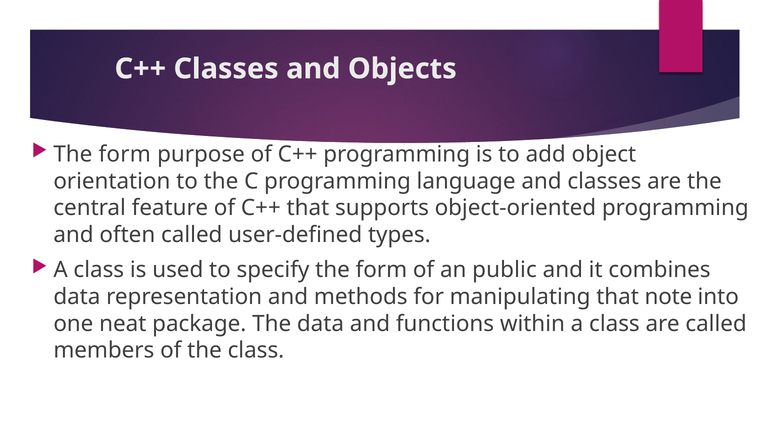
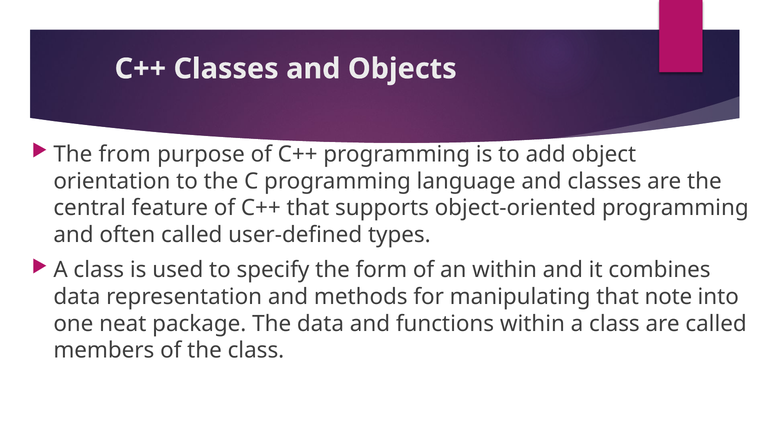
form: form -> from (125, 154)
an public: public -> within (505, 270)
